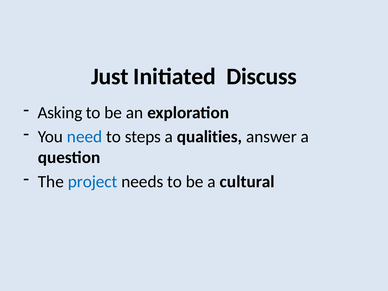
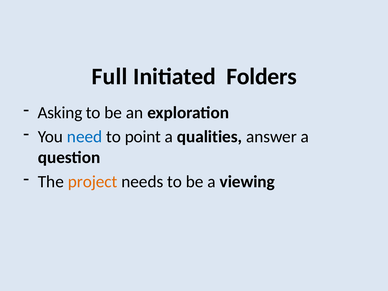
Just: Just -> Full (110, 77)
Discuss: Discuss -> Folders (262, 77)
steps: steps -> point (143, 137)
project colour: blue -> orange (93, 182)
cultural: cultural -> viewing (247, 182)
